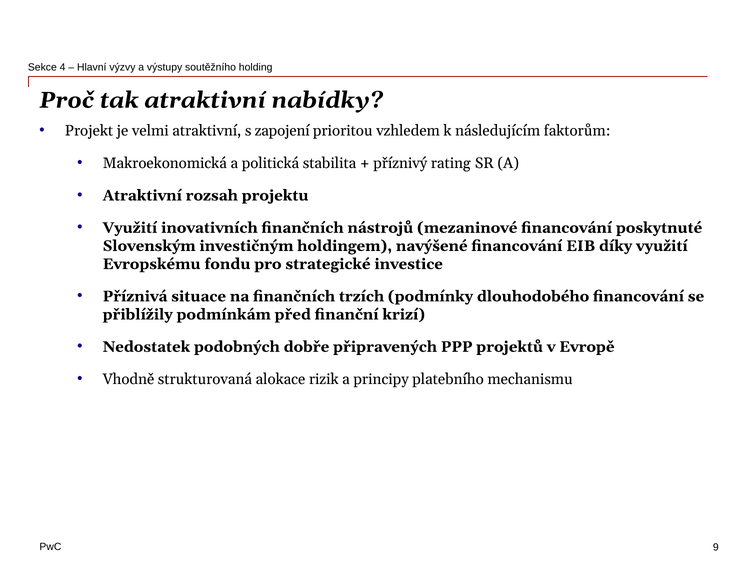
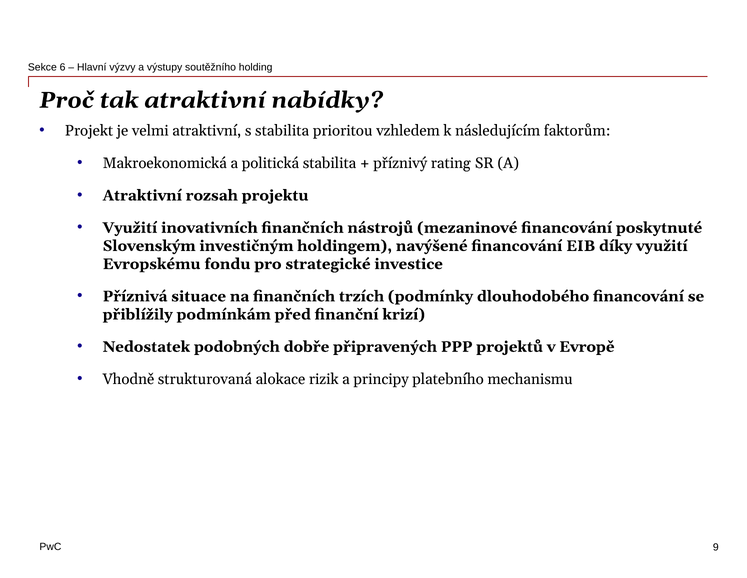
4: 4 -> 6 (63, 67)
s zapojení: zapojení -> stabilita (282, 131)
